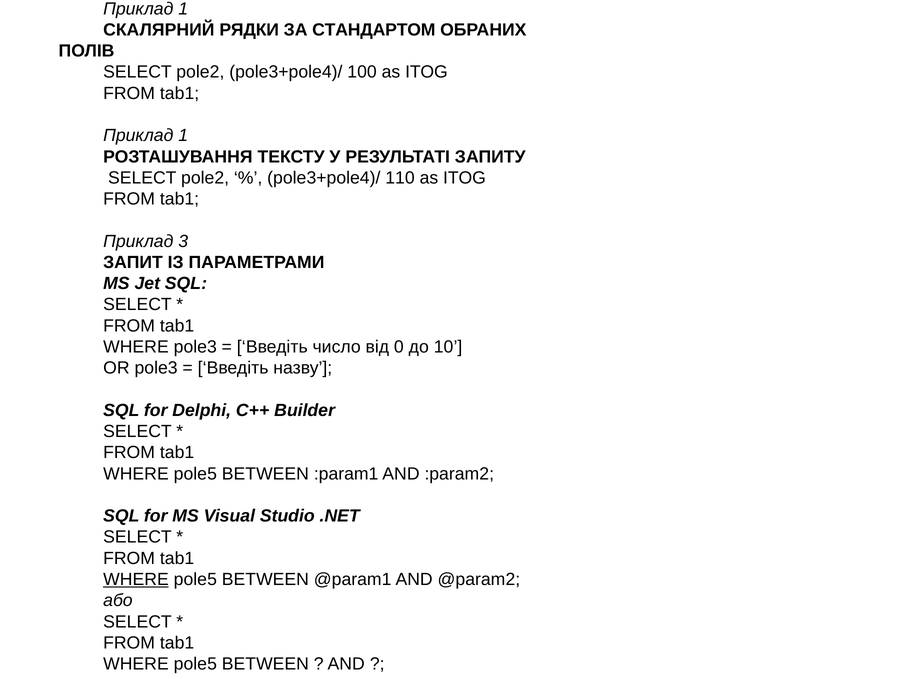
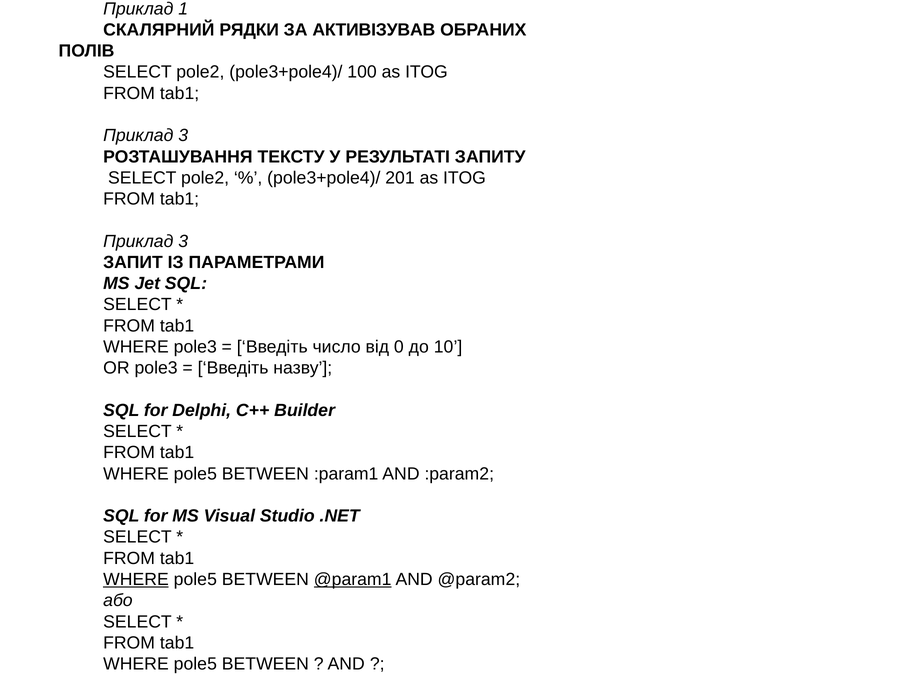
СТАНДАРТОМ: СТАНДАРТОМ -> АКТИВІЗУВАВ (374, 30)
1: 1 -> 3 (183, 136)
110: 110 -> 201 (400, 178)
@param1 underline: none -> present (353, 579)
